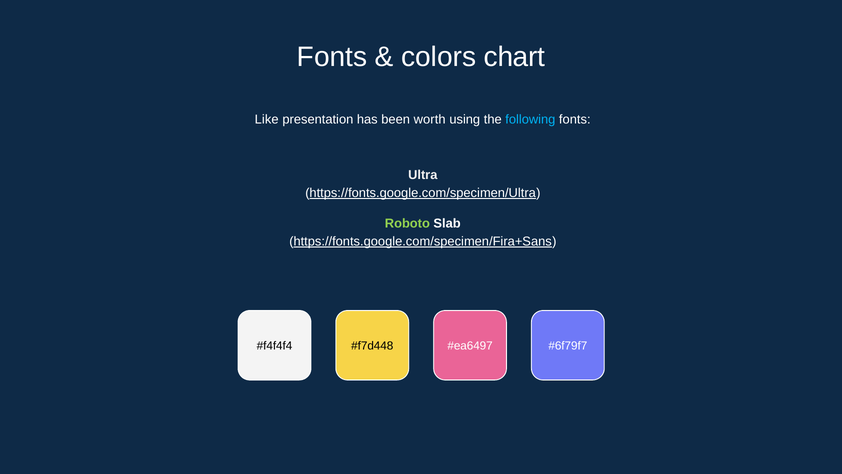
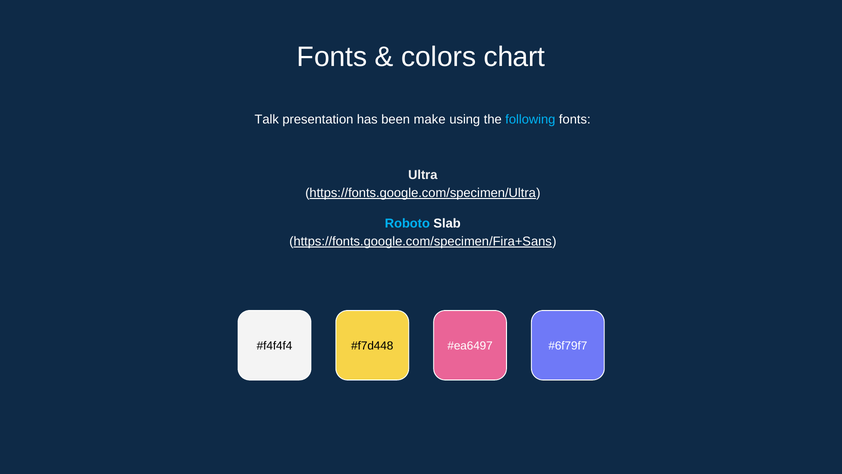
Like: Like -> Talk (267, 120)
worth: worth -> make (430, 120)
Roboto colour: light green -> light blue (407, 223)
